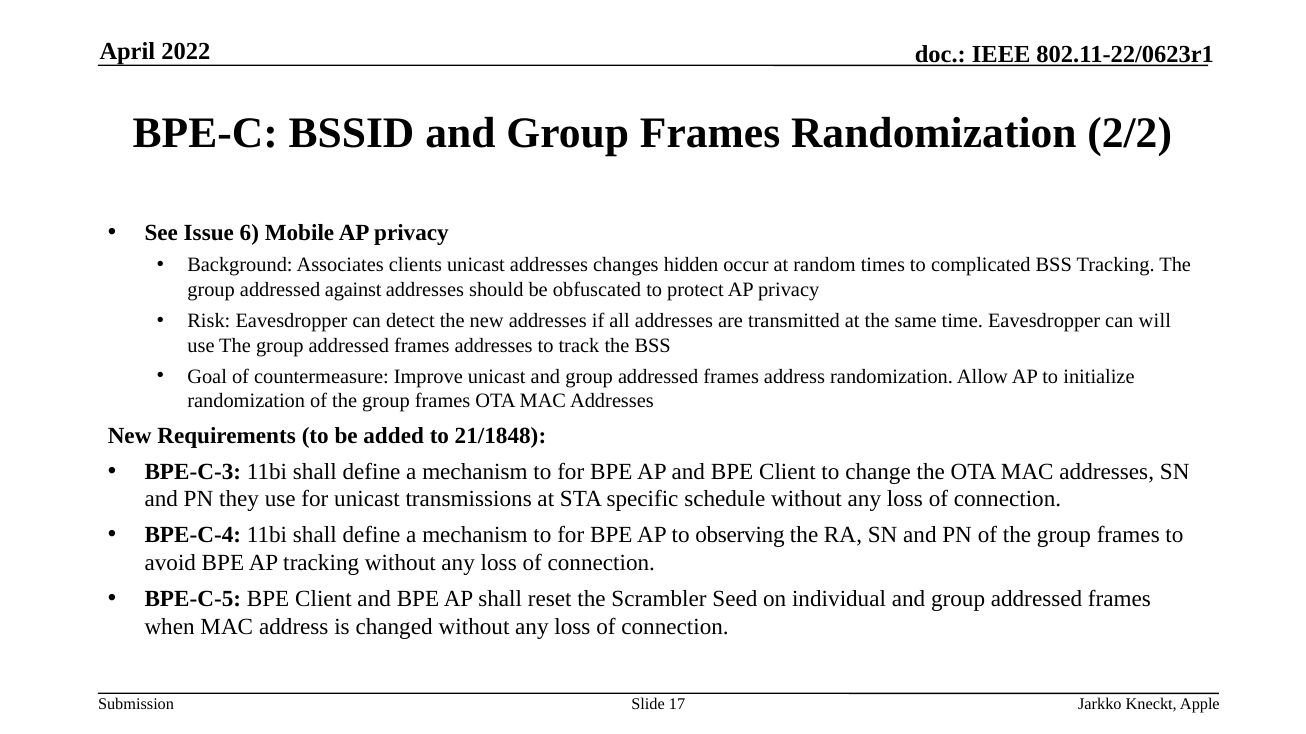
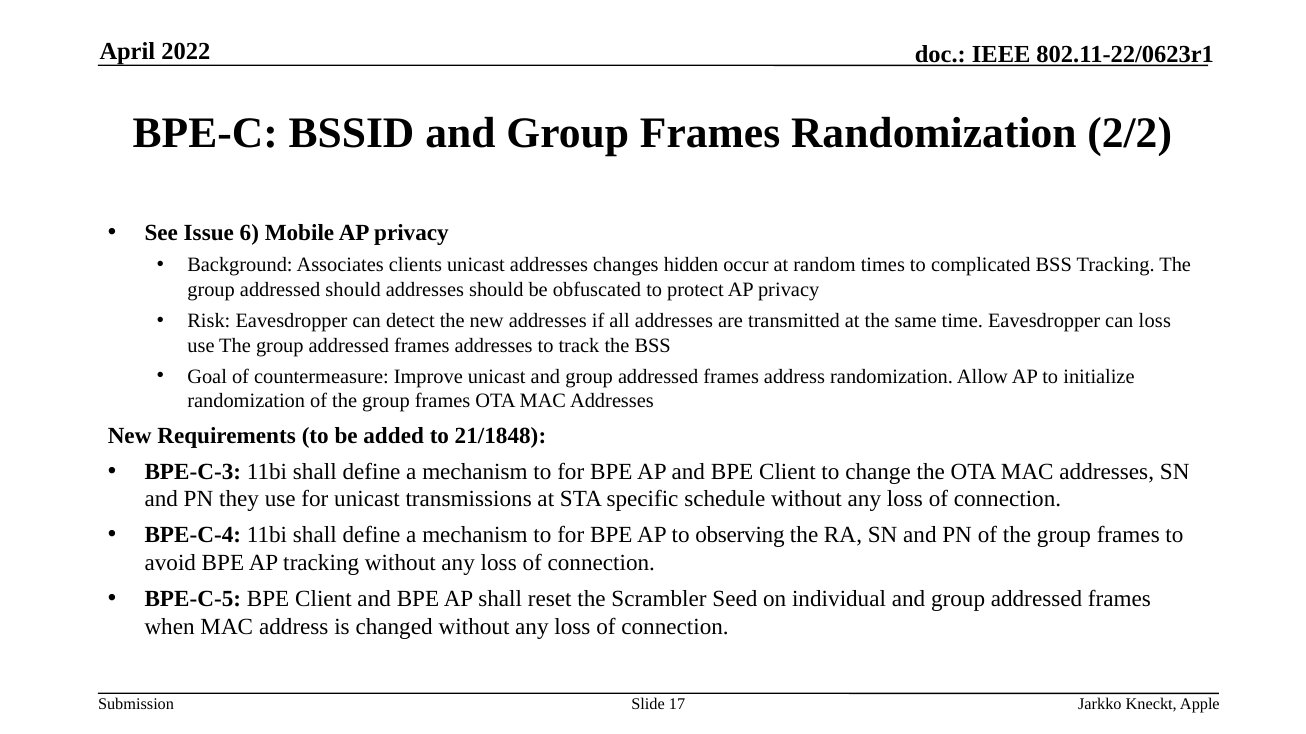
addressed against: against -> should (353, 290)
can will: will -> loss (1155, 321)
